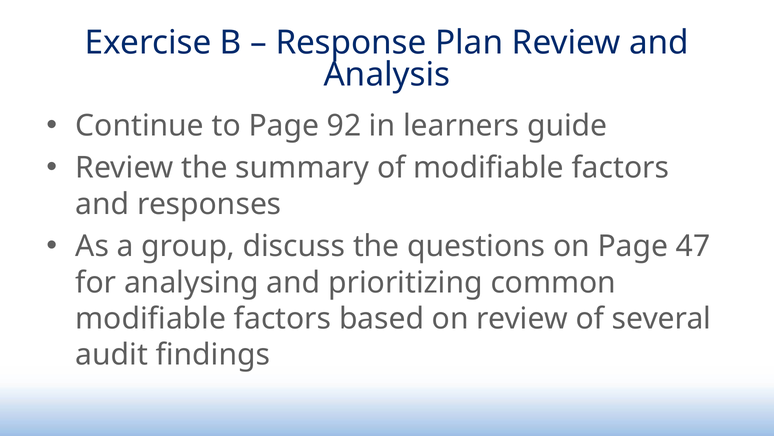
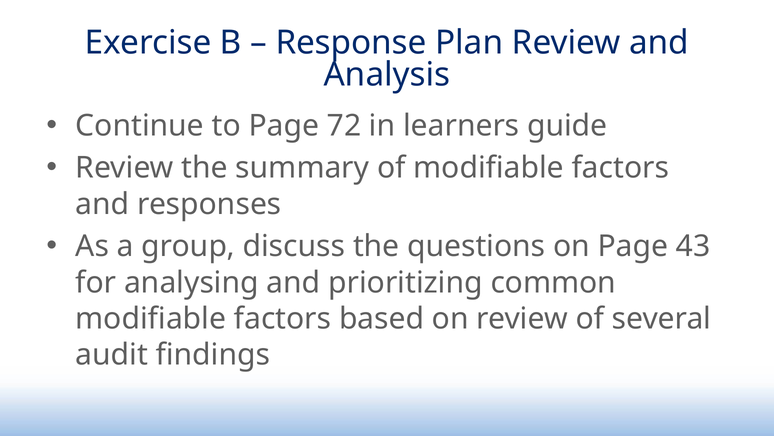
92: 92 -> 72 (344, 126)
47: 47 -> 43 (693, 246)
